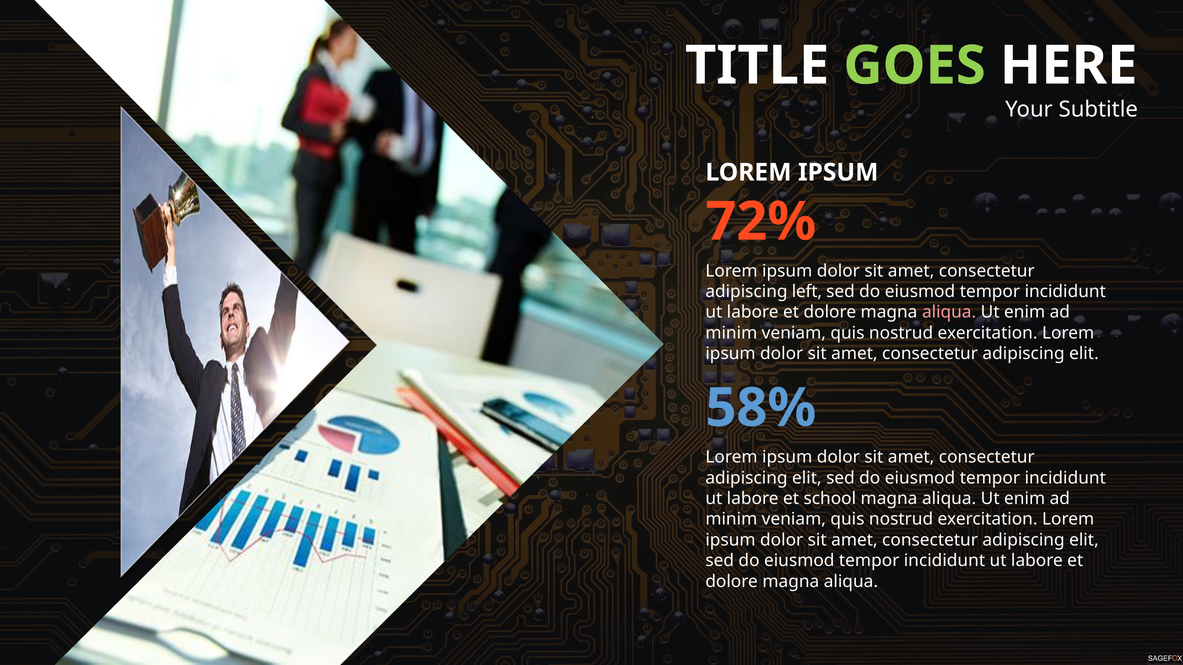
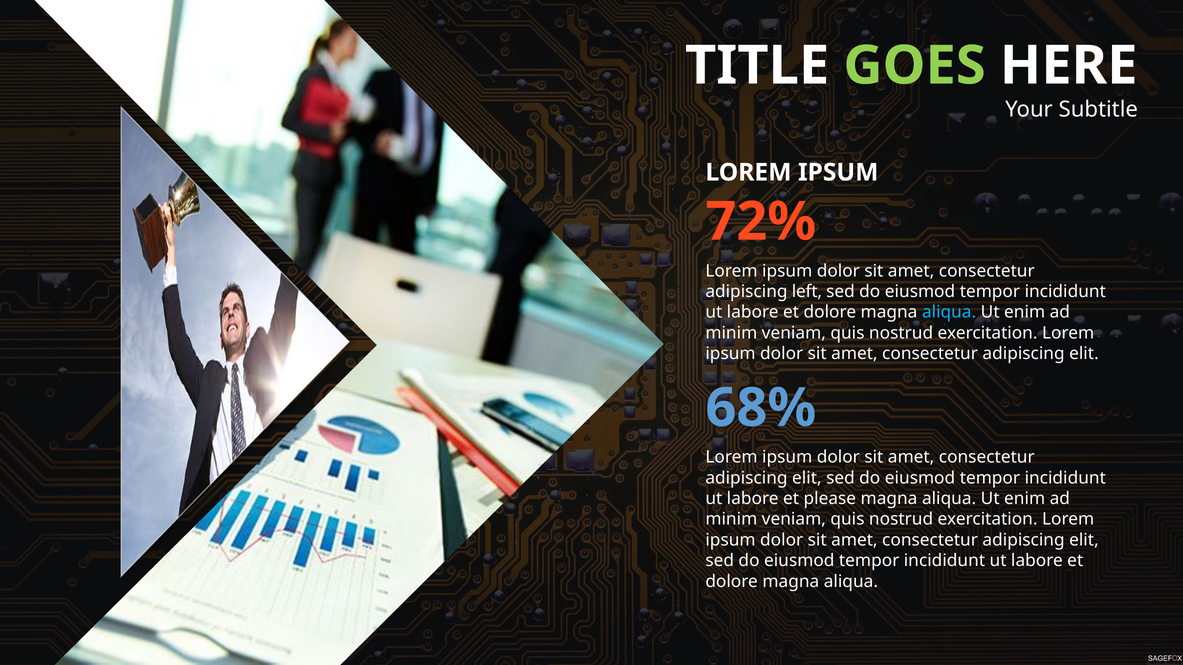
aliqua colour: pink -> light blue (949, 312)
58%: 58% -> 68% (761, 408)
school: school -> please (830, 499)
